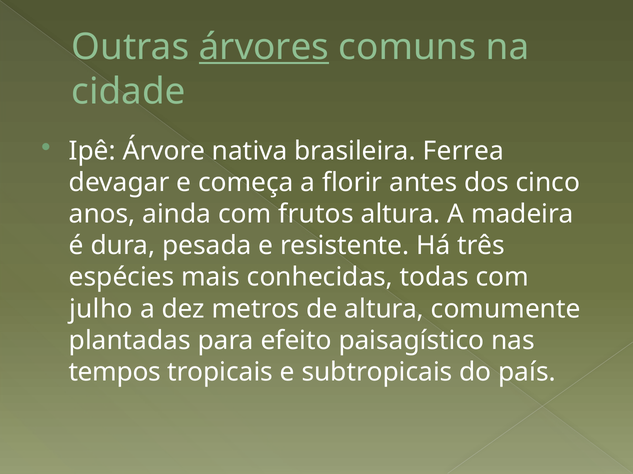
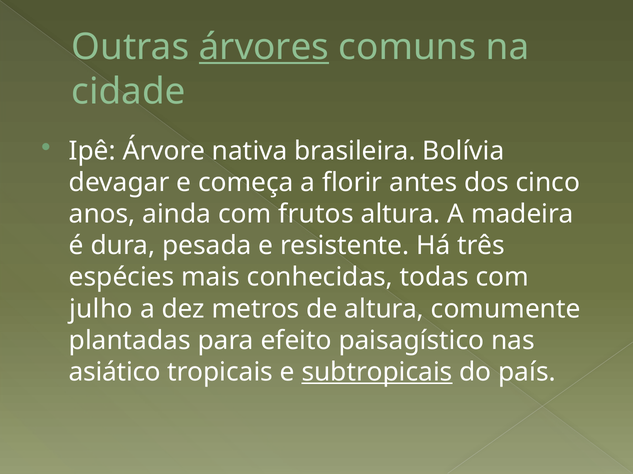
Ferrea: Ferrea -> Bolívia (463, 151)
tempos: tempos -> asiático (115, 373)
subtropicais underline: none -> present (377, 373)
